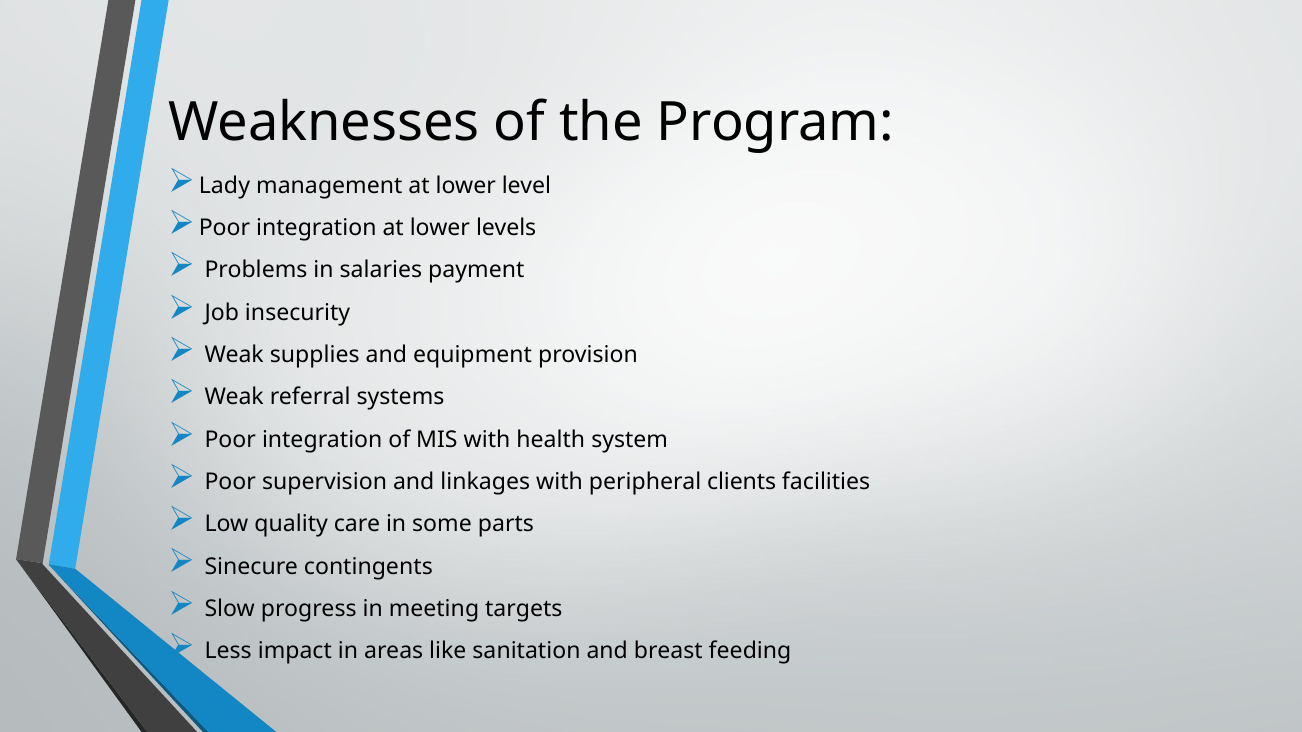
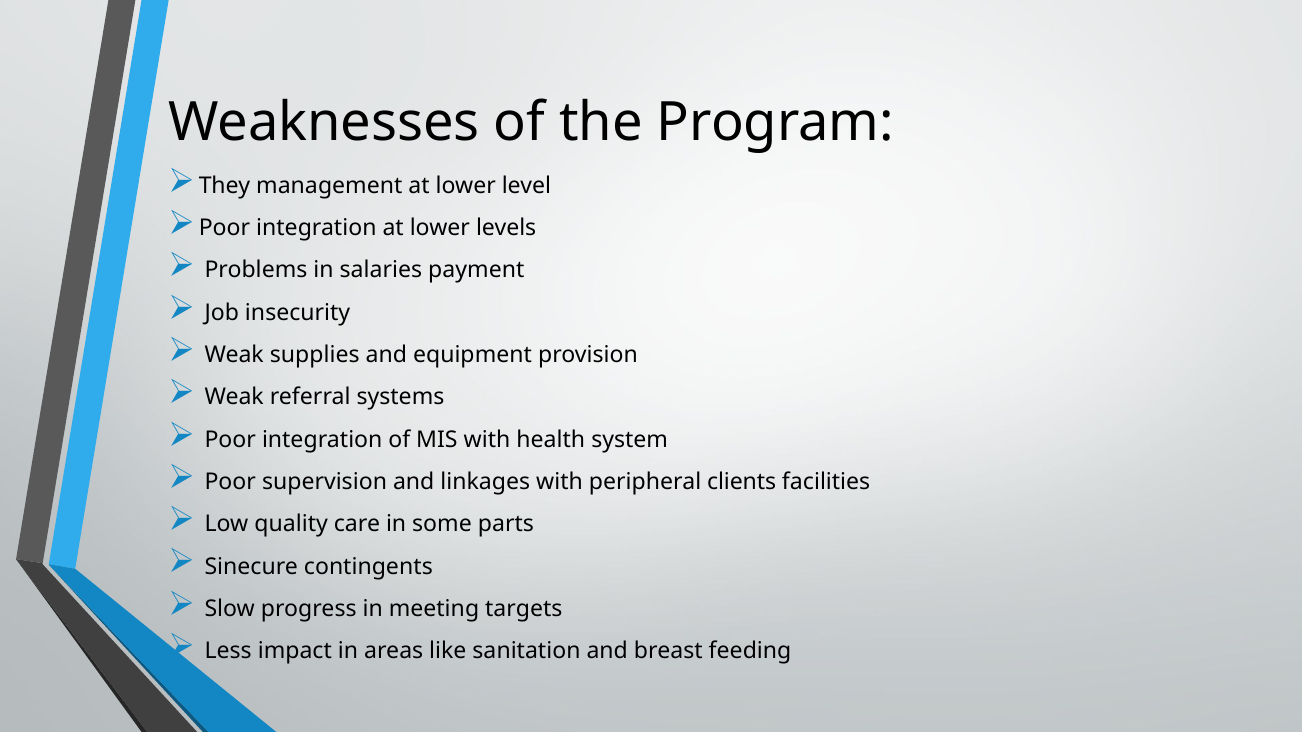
Lady: Lady -> They (225, 186)
